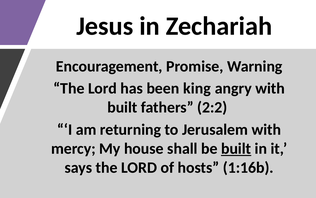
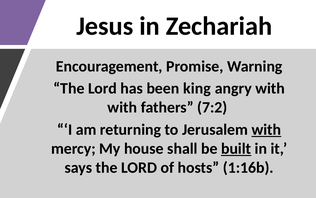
built: built -> with (122, 107)
2:2: 2:2 -> 7:2 (212, 107)
with underline: none -> present (266, 129)
